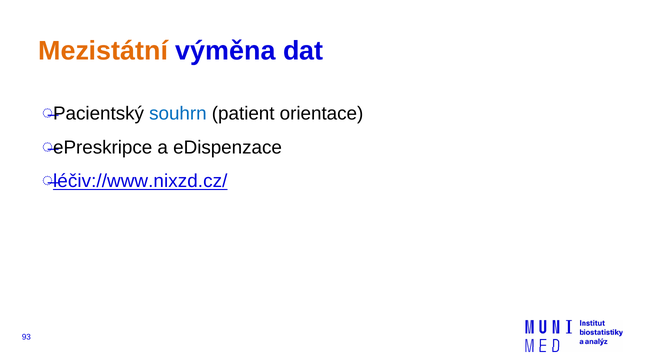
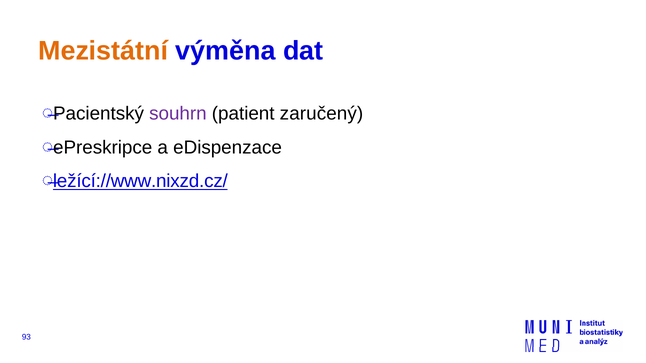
souhrn colour: blue -> purple (178, 114)
orientace: orientace -> zaručený (321, 114)
léčiv://www.nixzd.cz/: léčiv://www.nixzd.cz/ -> ležící://www.nixzd.cz/ (140, 181)
